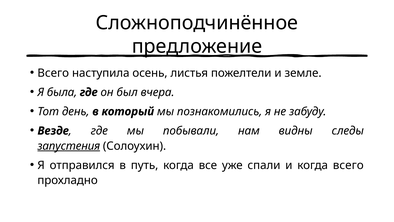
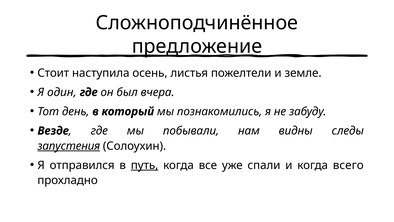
Всего: Всего -> Стоит (53, 73)
была: была -> один (62, 92)
путь underline: none -> present (145, 165)
